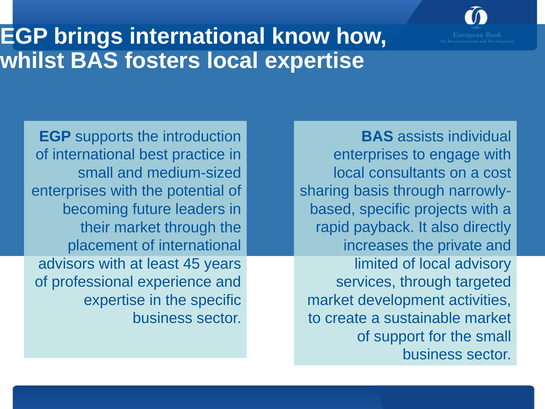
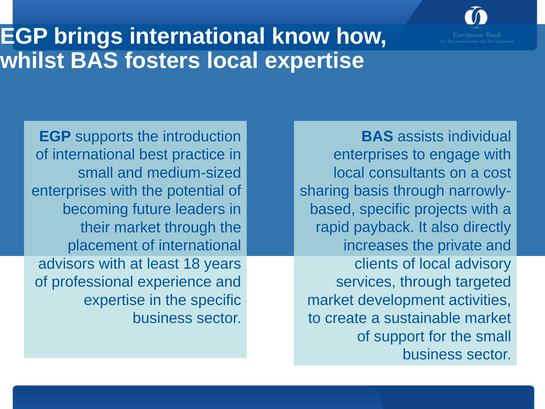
45: 45 -> 18 (192, 264)
limited: limited -> clients (376, 264)
